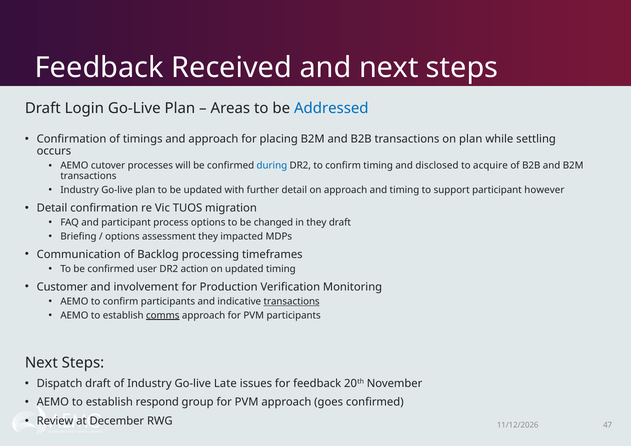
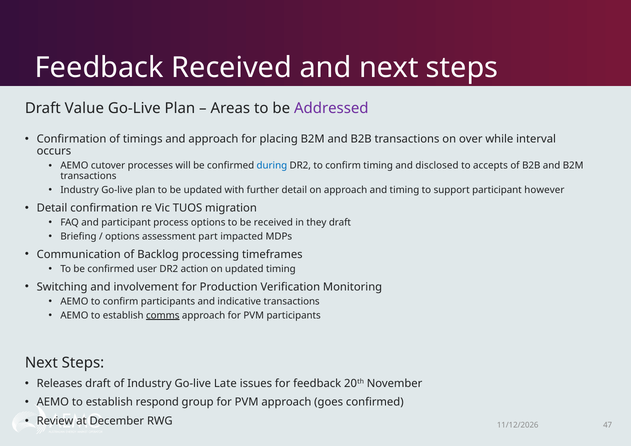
Login: Login -> Value (84, 109)
Addressed colour: blue -> purple (331, 109)
on plan: plan -> over (471, 139)
settling: settling -> interval (536, 139)
acquire: acquire -> accepts (490, 166)
be changed: changed -> received (273, 223)
assessment they: they -> part (208, 237)
Customer: Customer -> Switching (62, 287)
transactions underline: present -> none (292, 302)
Dispatch: Dispatch -> Releases (60, 384)
